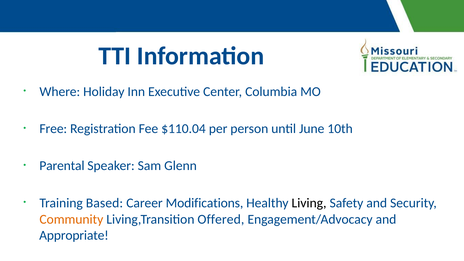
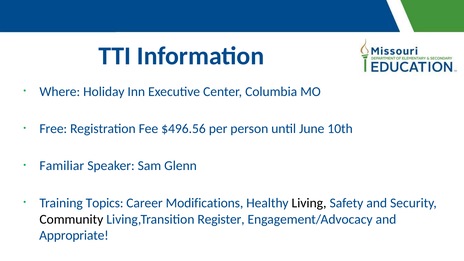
$110.04: $110.04 -> $496.56 (184, 129)
Parental: Parental -> Familiar (62, 166)
Based: Based -> Topics (105, 203)
Community colour: orange -> black (71, 219)
Offered: Offered -> Register (221, 219)
